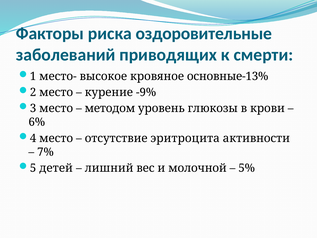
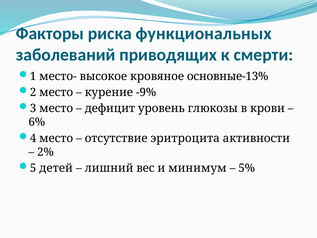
оздоровительные: оздоровительные -> функциональных (204, 34)
методом: методом -> дефицит (110, 108)
7%: 7% -> 2% (45, 152)
молочной: молочной -> минимум (197, 168)
